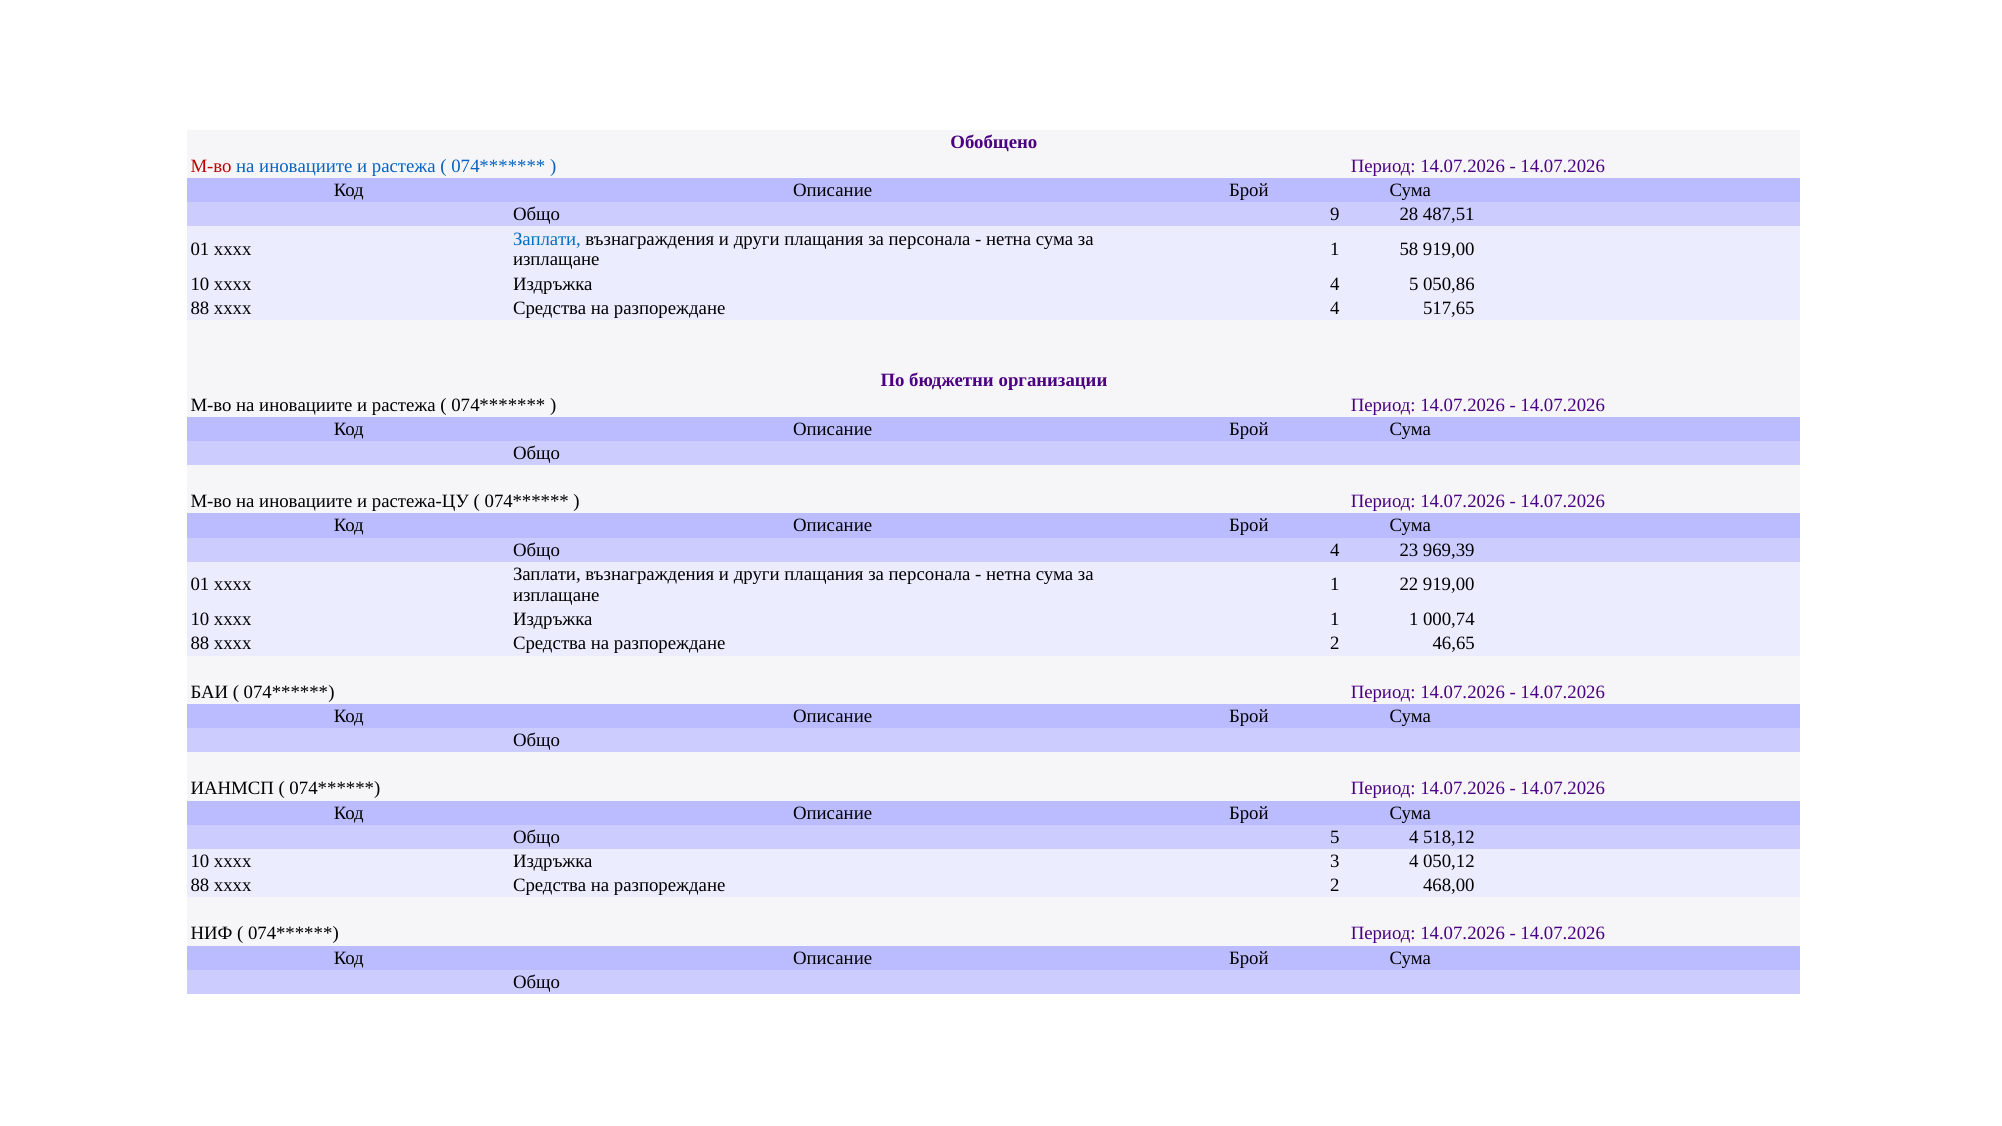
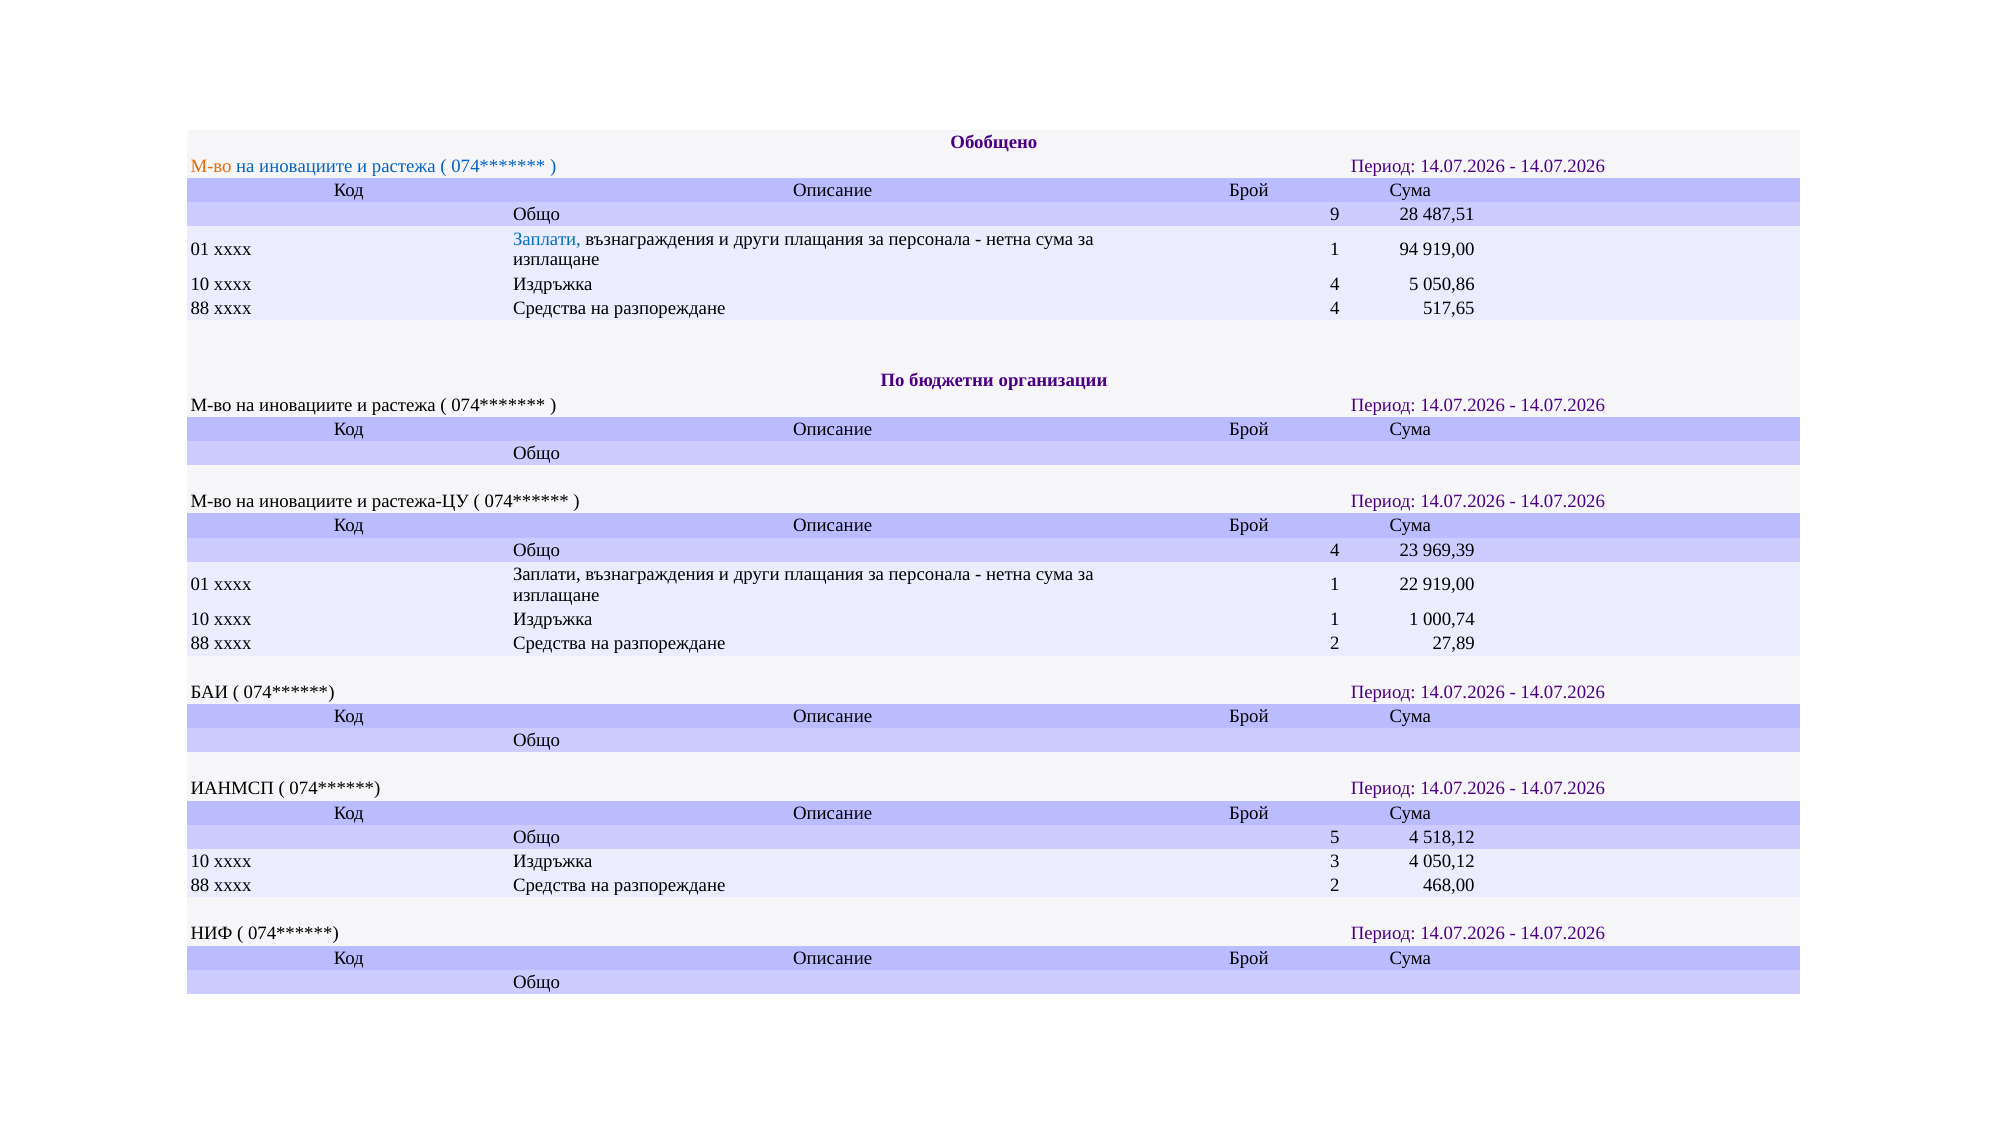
М-во colour: red -> orange (211, 166)
58: 58 -> 94 (1409, 249)
46,65: 46,65 -> 27,89 (1454, 644)
